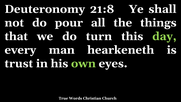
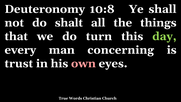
21:8: 21:8 -> 10:8 (102, 9)
pour: pour -> shalt (69, 23)
hearkeneth: hearkeneth -> concerning (121, 50)
own colour: light green -> pink (83, 63)
